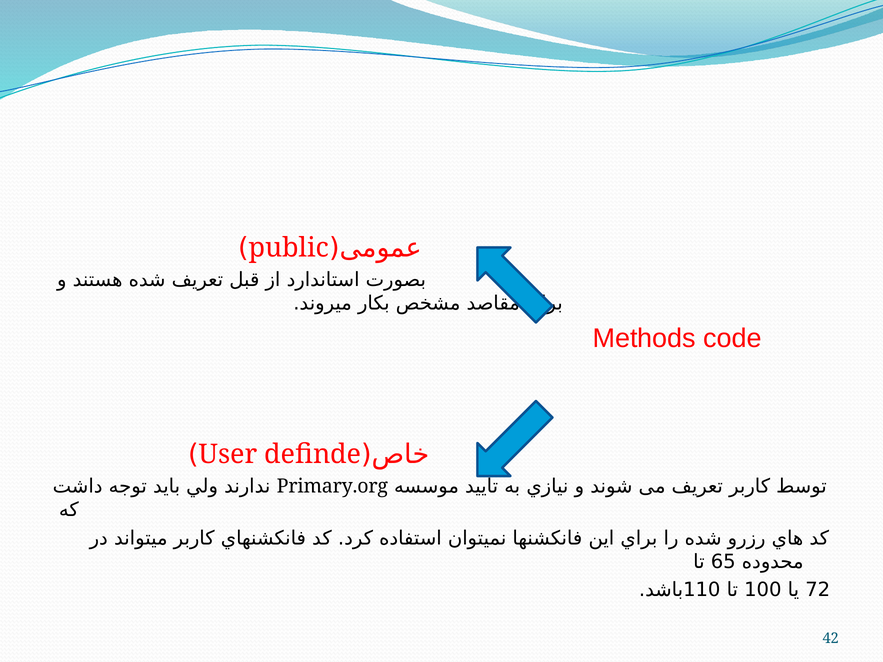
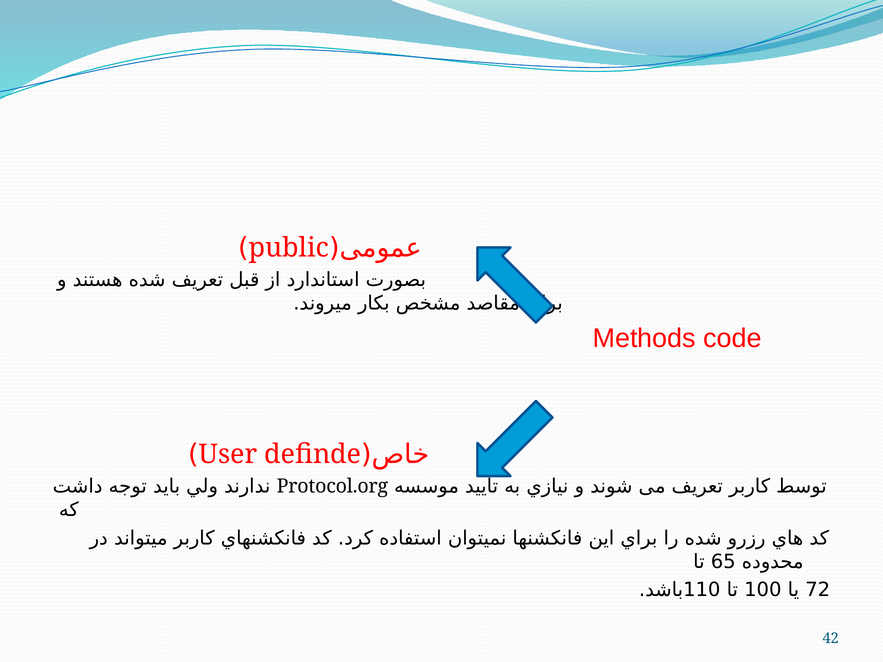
Primary.org: Primary.org -> Protocol.org (332, 487)
